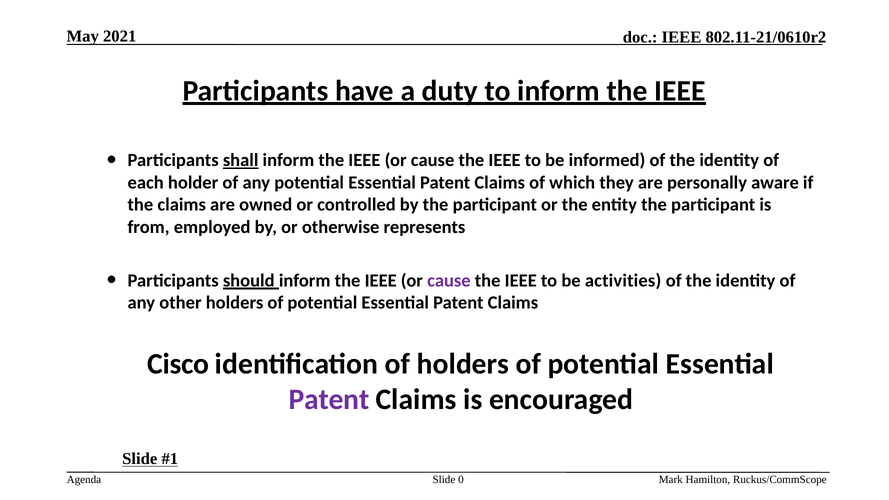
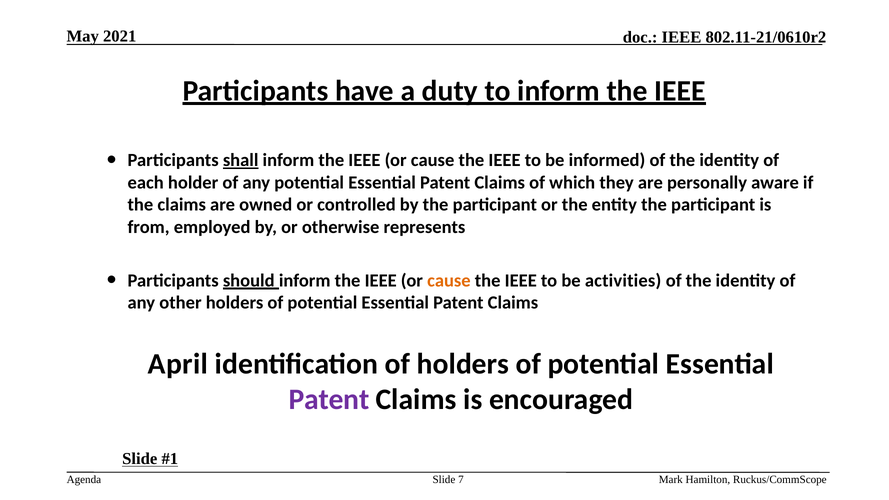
cause colour: purple -> orange (449, 281)
Cisco: Cisco -> April (178, 364)
0: 0 -> 7 (461, 480)
